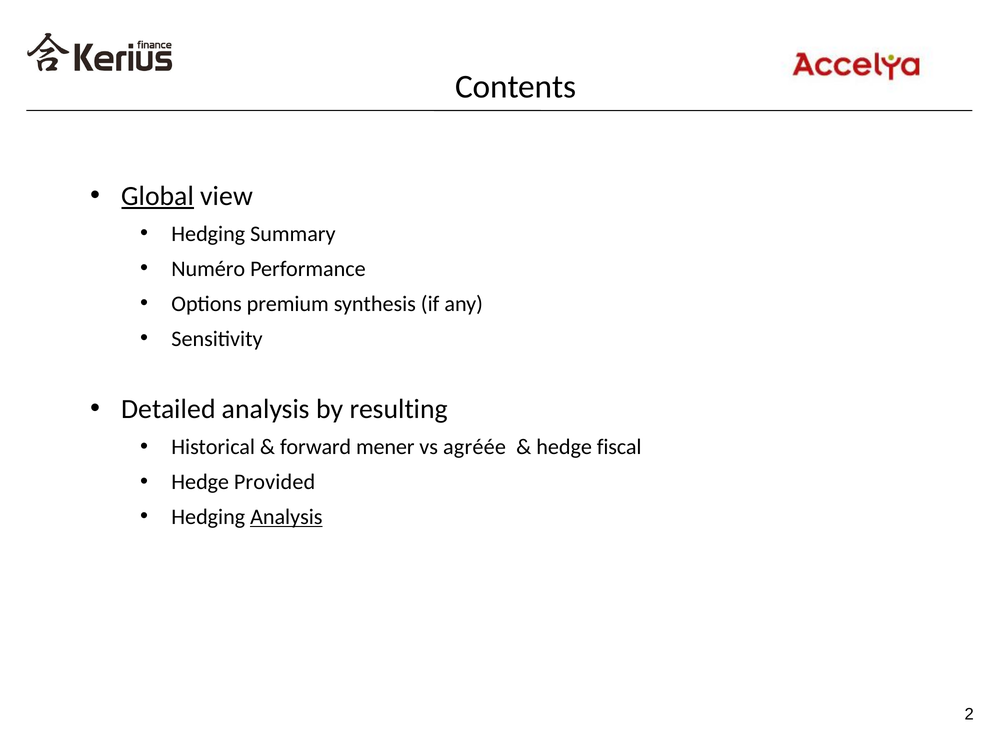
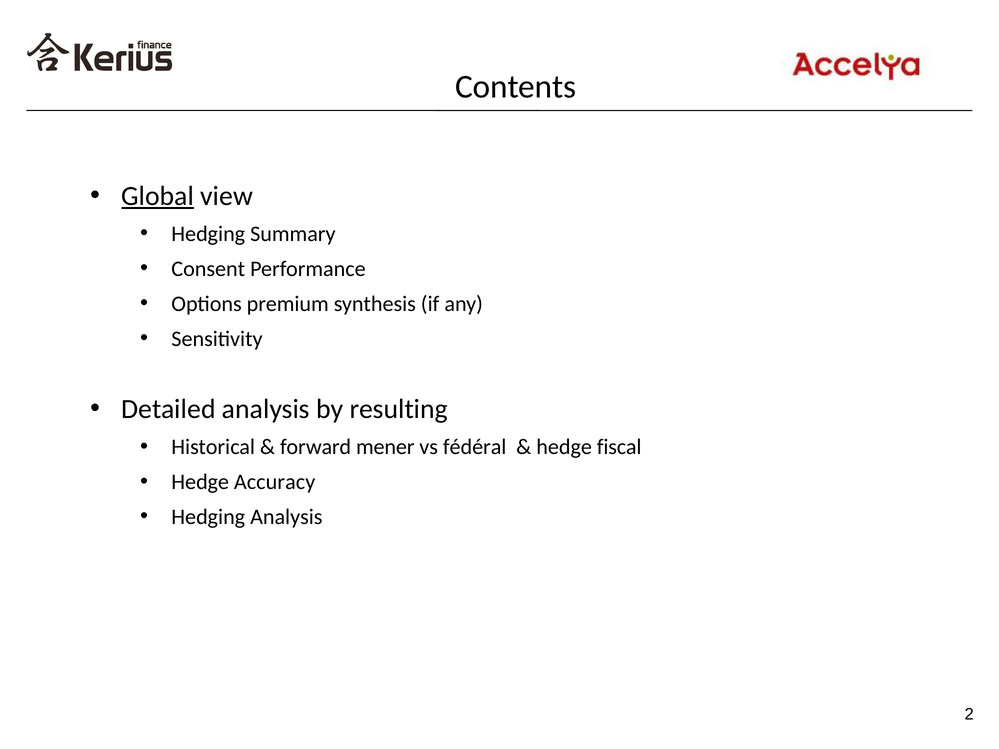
Numéro: Numéro -> Consent (208, 269)
agréée: agréée -> fédéral (475, 447)
Provided: Provided -> Accuracy (275, 482)
Analysis underline: present -> none (286, 517)
